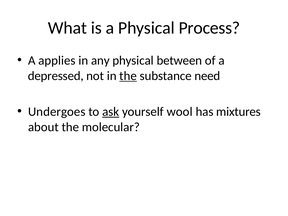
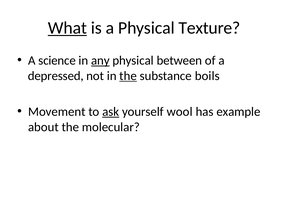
What underline: none -> present (67, 28)
Process: Process -> Texture (209, 28)
applies: applies -> science (57, 60)
any underline: none -> present (100, 60)
need: need -> boils (207, 76)
Undergoes: Undergoes -> Movement (57, 112)
mixtures: mixtures -> example (238, 112)
